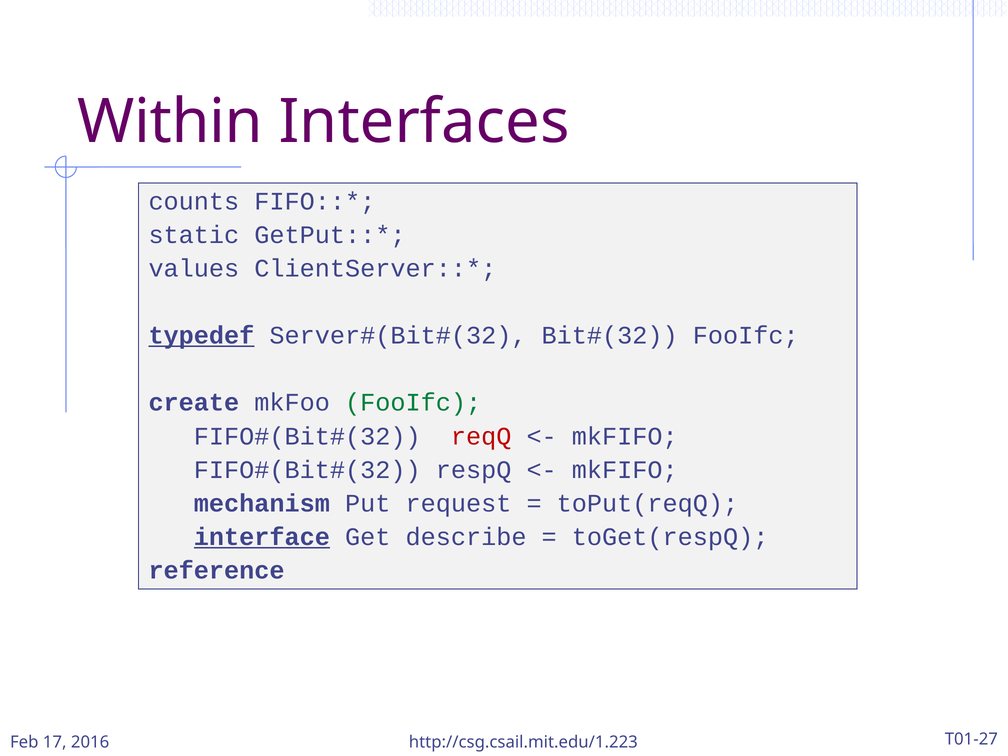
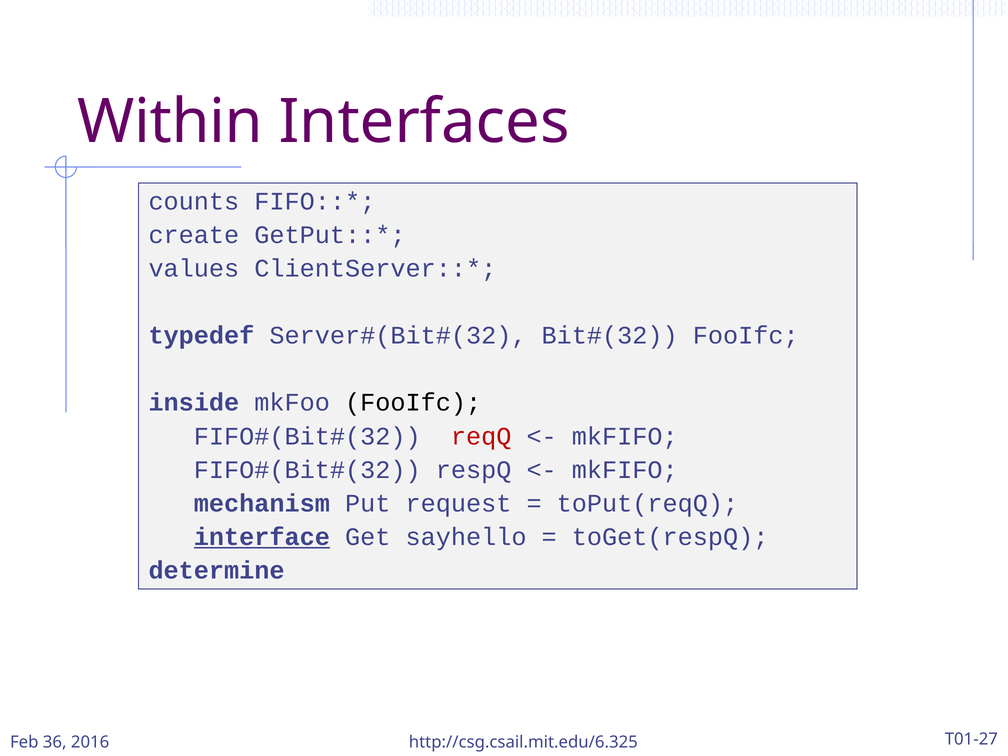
static: static -> create (194, 235)
typedef underline: present -> none (201, 336)
create: create -> inside (194, 403)
FooIfc colour: green -> black (413, 403)
describe: describe -> sayhello (466, 537)
reference: reference -> determine (217, 570)
17: 17 -> 36 (55, 742)
http://csg.csail.mit.edu/1.223: http://csg.csail.mit.edu/1.223 -> http://csg.csail.mit.edu/6.325 (523, 742)
